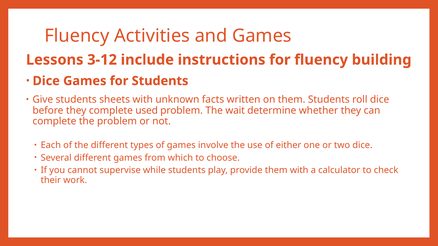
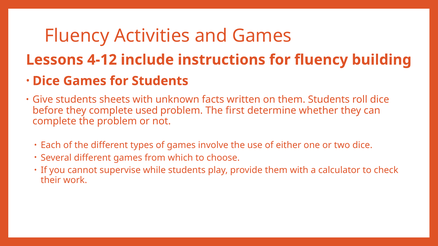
3-12: 3-12 -> 4-12 (102, 60)
wait: wait -> first (235, 111)
